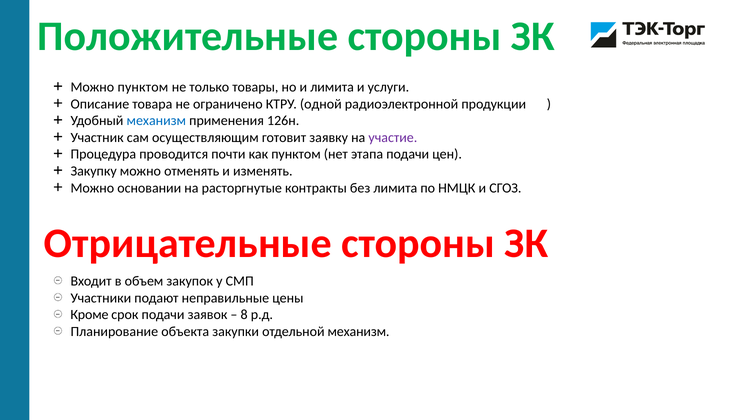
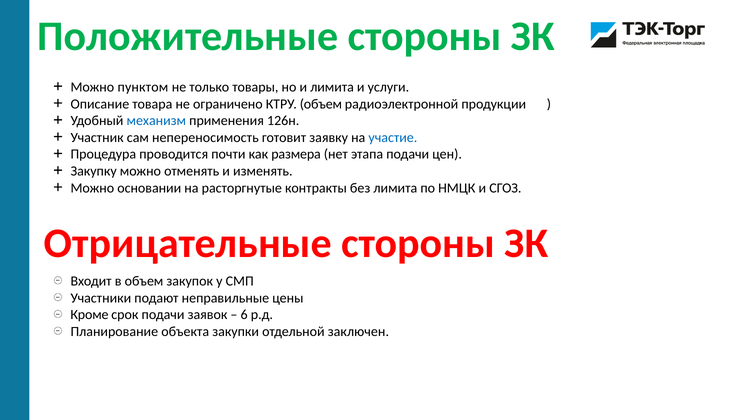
КТРУ одной: одной -> объем (321, 104)
осуществляющим: осуществляющим -> непереносимость (205, 137)
участие colour: purple -> blue (393, 137)
как пунктом: пунктом -> размера (296, 154)
8: 8 -> 6 (244, 315)
отдельной механизм: механизм -> заключен (358, 331)
